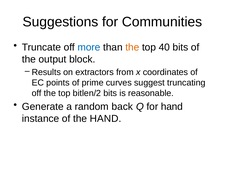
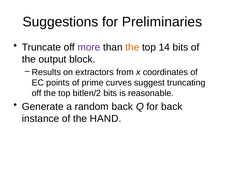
Communities: Communities -> Preliminaries (162, 22)
more colour: blue -> purple (89, 47)
40: 40 -> 14 (164, 47)
for hand: hand -> back (172, 106)
